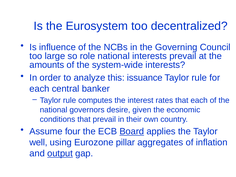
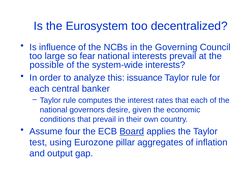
role: role -> fear (88, 56)
amounts: amounts -> possible (47, 65)
well: well -> test (38, 142)
output underline: present -> none (60, 153)
